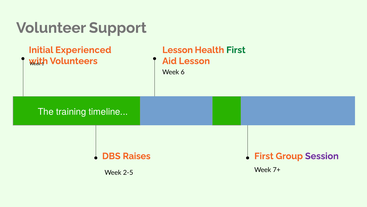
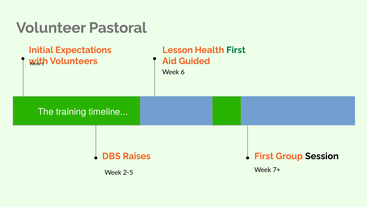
Support: Support -> Pastoral (118, 28)
Experienced: Experienced -> Expectations (83, 50)
Aid Lesson: Lesson -> Guided (194, 61)
Session colour: purple -> black (322, 156)
